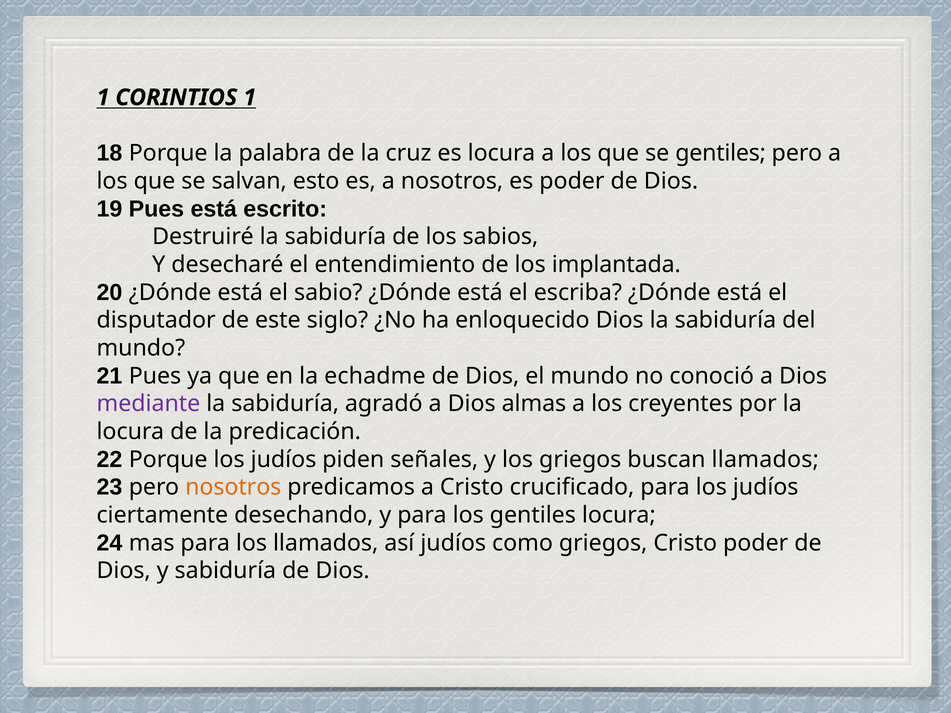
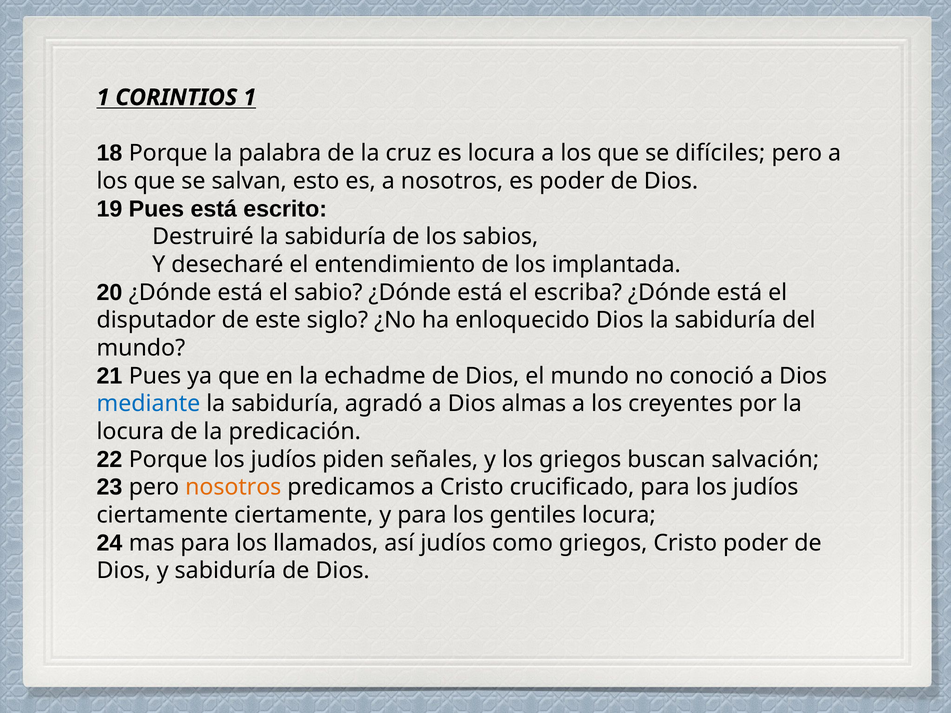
se gentiles: gentiles -> difíciles (720, 153)
mediante colour: purple -> blue (148, 404)
buscan llamados: llamados -> salvación (765, 460)
ciertamente desechando: desechando -> ciertamente (304, 515)
